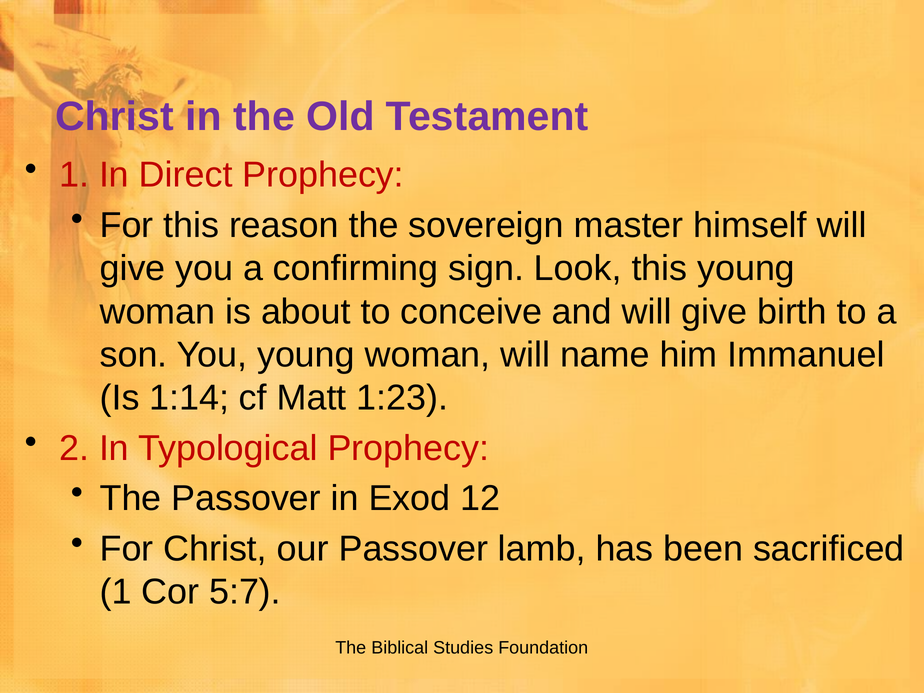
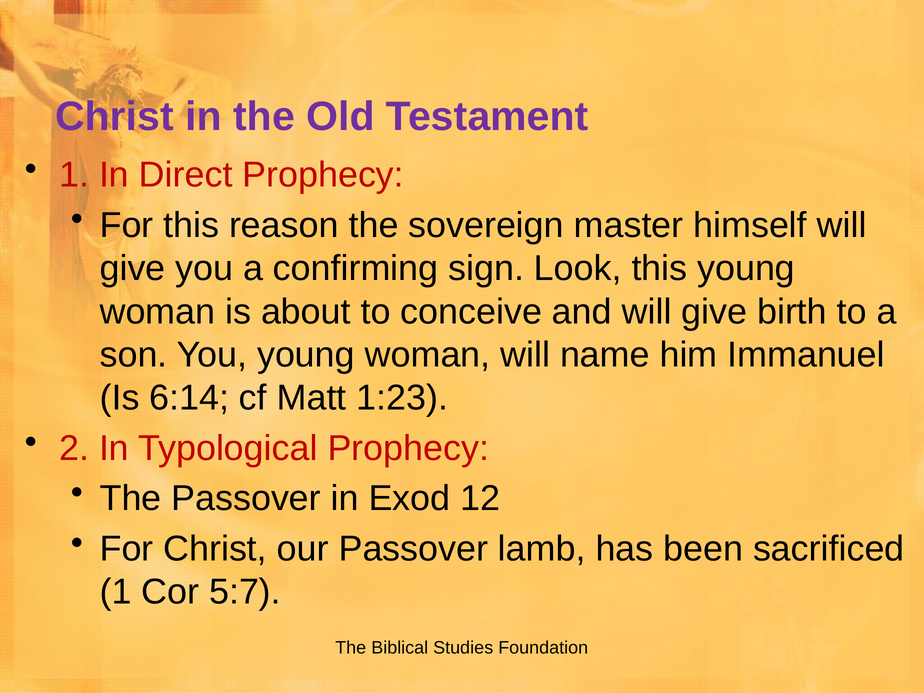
1:14: 1:14 -> 6:14 (189, 398)
